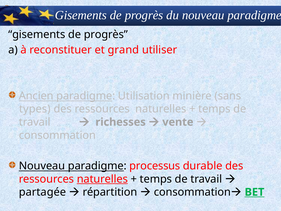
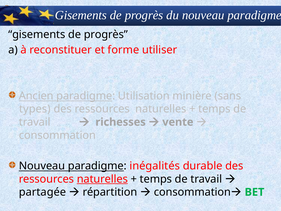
grand: grand -> forme (123, 50)
processus: processus -> inégalités (155, 166)
BET underline: present -> none (254, 192)
